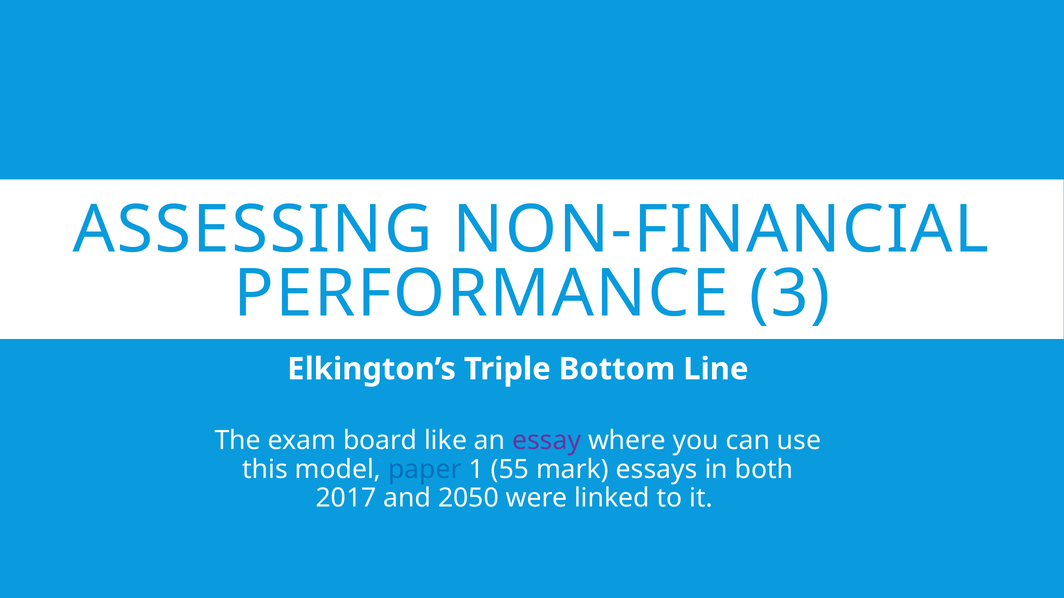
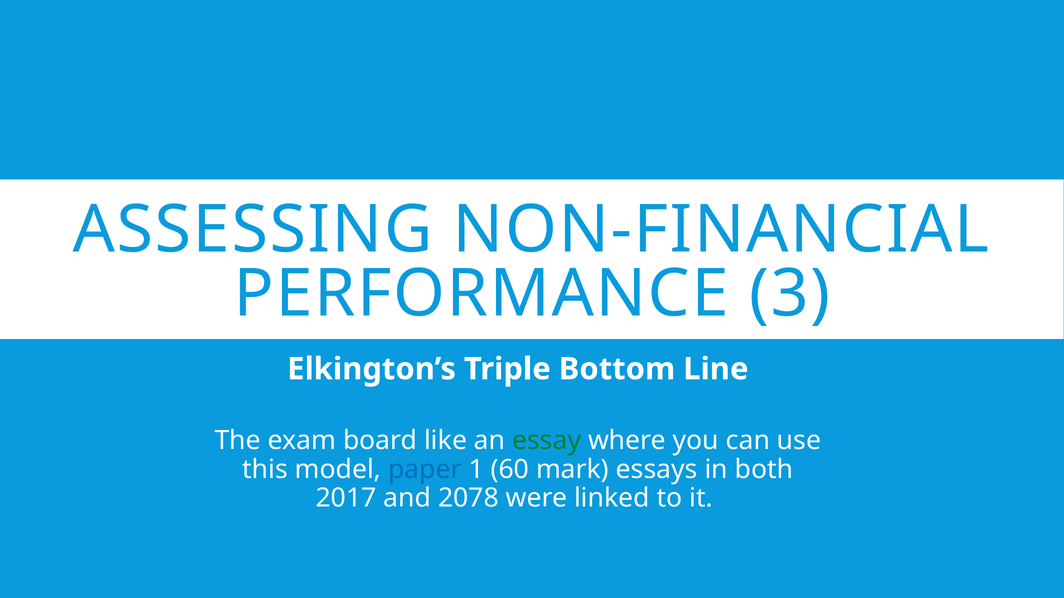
essay colour: purple -> green (547, 441)
55: 55 -> 60 (510, 470)
2050: 2050 -> 2078 (469, 499)
